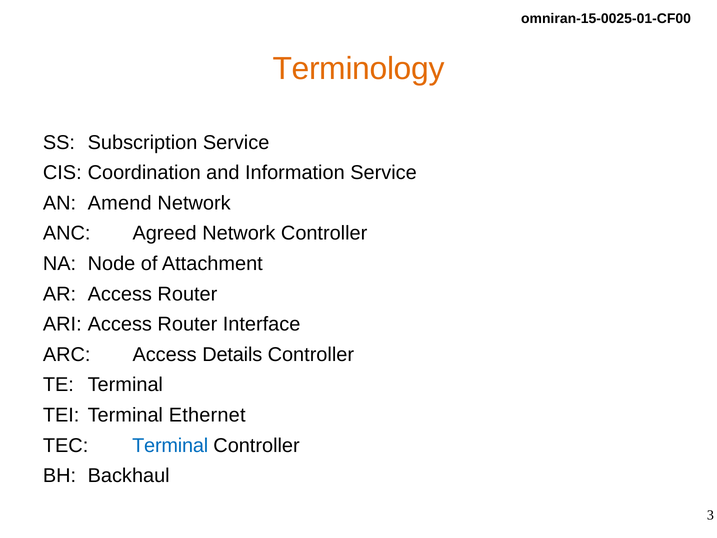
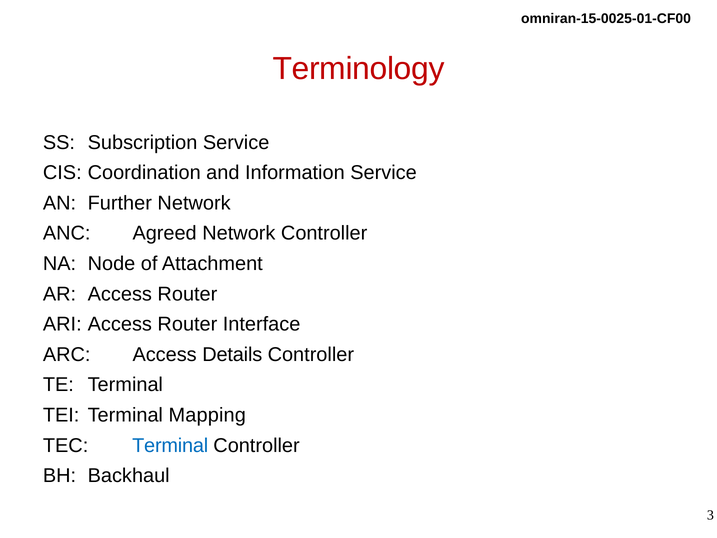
Terminology colour: orange -> red (359, 69)
Amend: Amend -> Further (120, 203)
Ethernet: Ethernet -> Mapping (207, 415)
